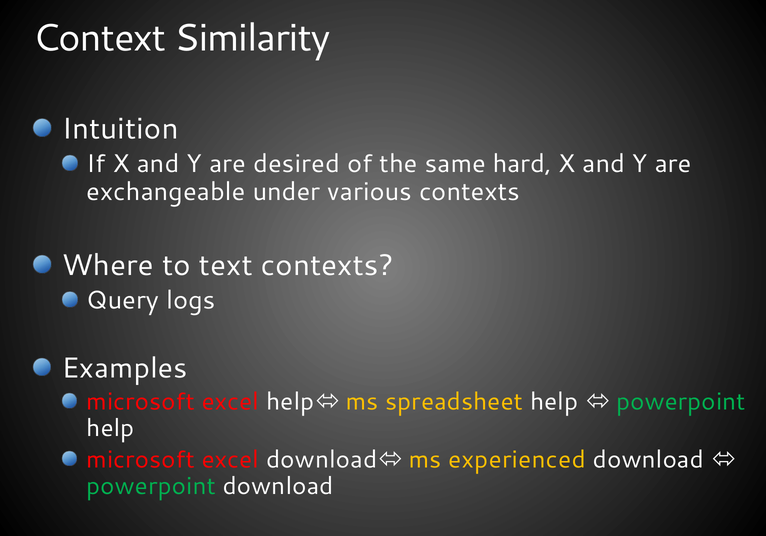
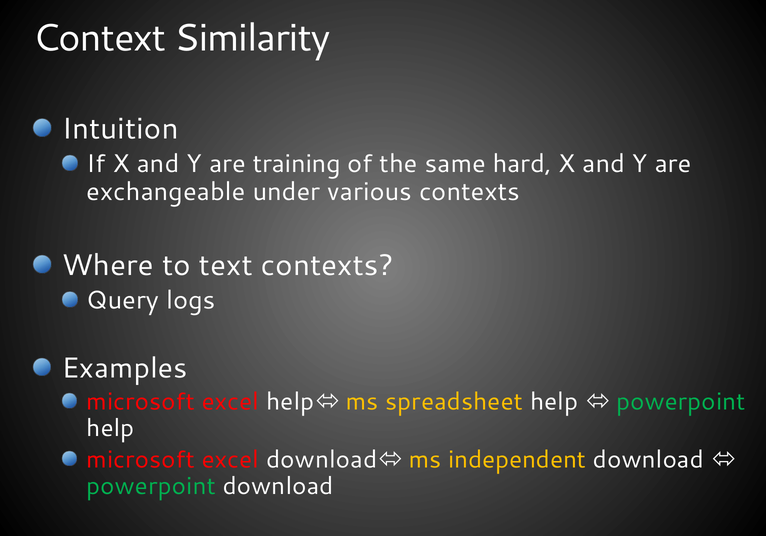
desired: desired -> training (297, 164)
experienced: experienced -> independent (517, 460)
